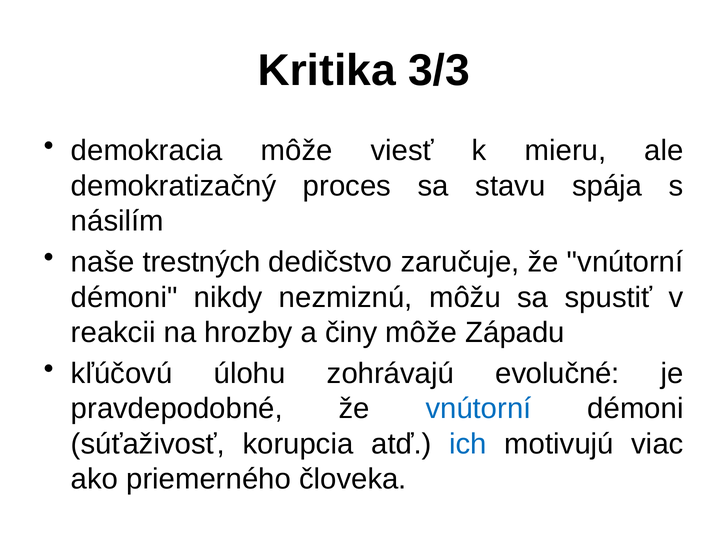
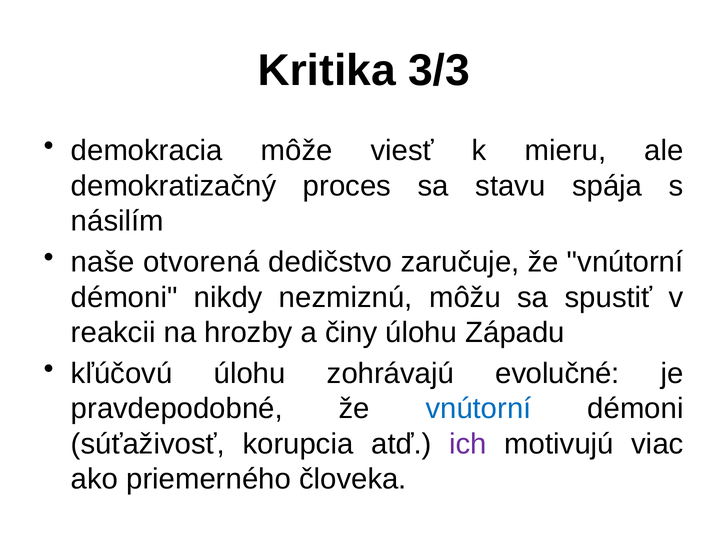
trestných: trestných -> otvorená (201, 262)
činy môže: môže -> úlohu (421, 333)
ich colour: blue -> purple (468, 444)
